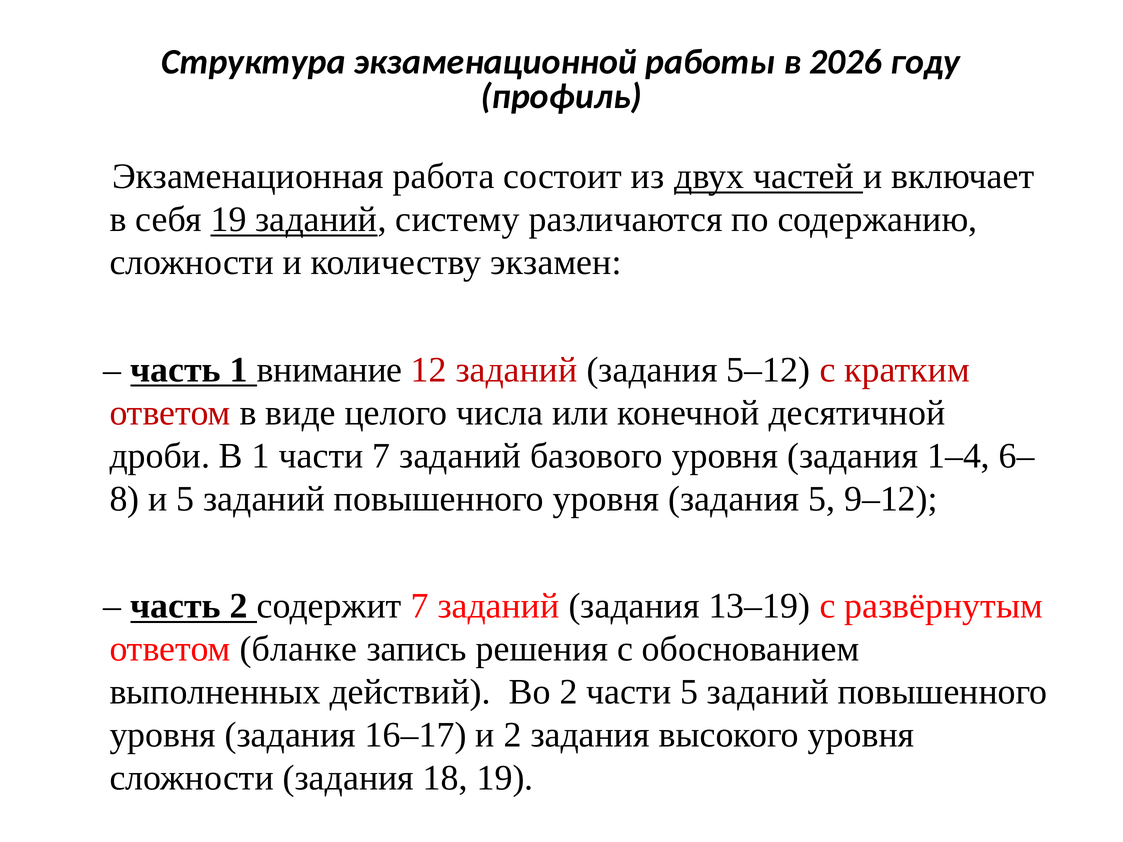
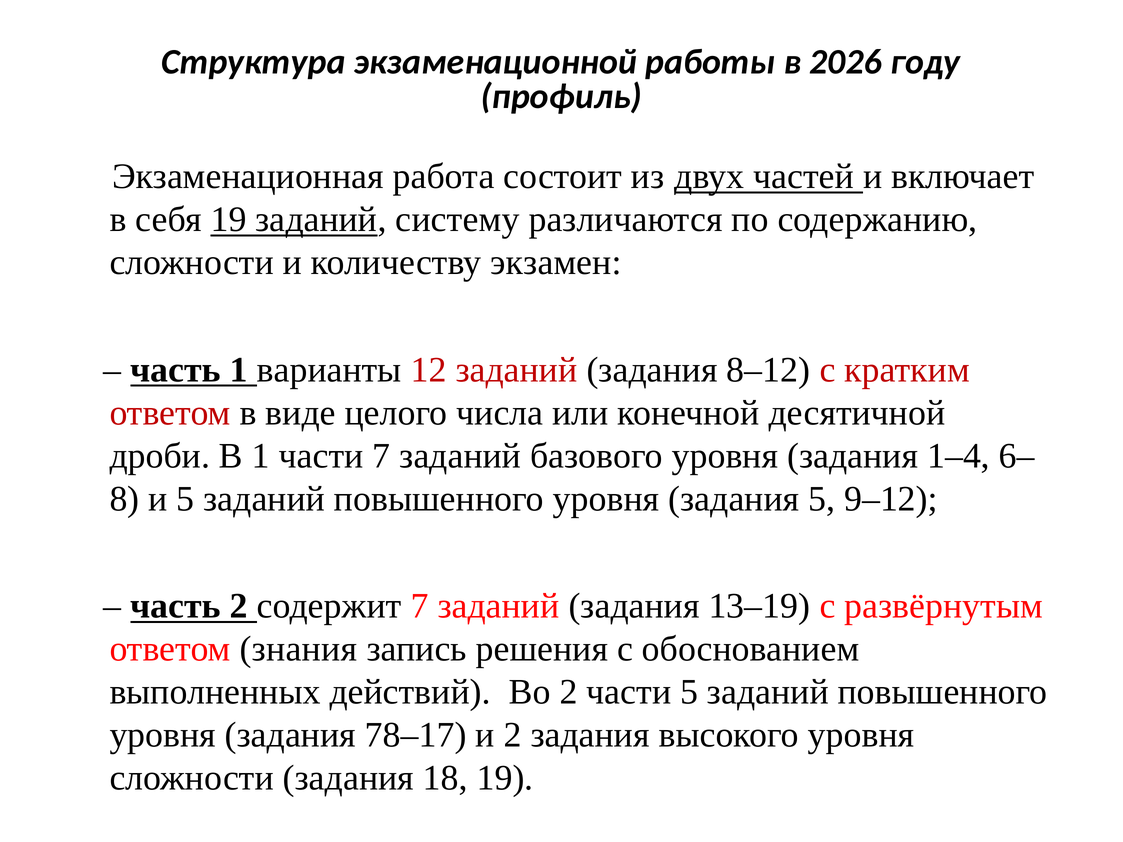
внимание: внимание -> варианты (329, 370)
5–12: 5–12 -> 8–12 (768, 370)
бланке: бланке -> знания (298, 649)
16–17: 16–17 -> 78–17 (416, 735)
